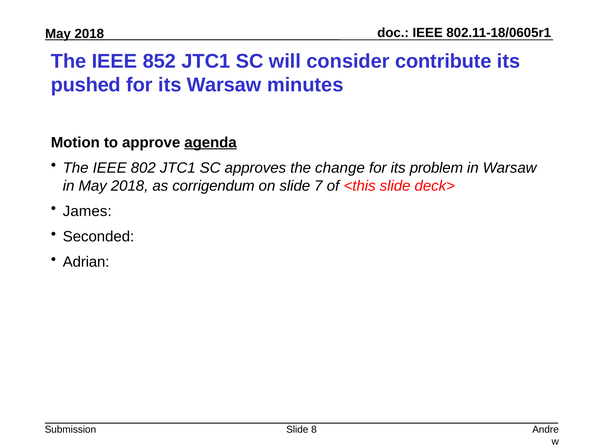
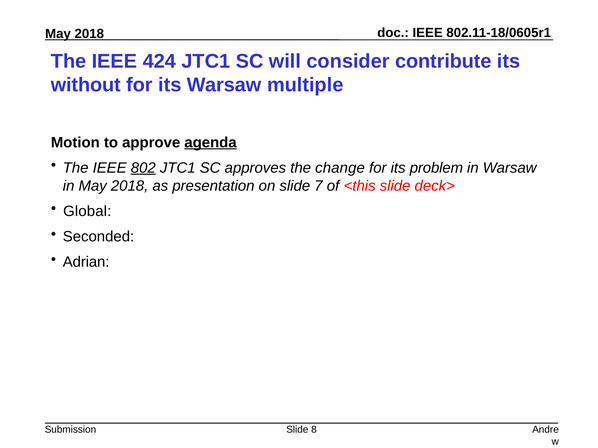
852: 852 -> 424 (159, 61)
pushed: pushed -> without (86, 85)
minutes: minutes -> multiple (305, 85)
802 underline: none -> present (143, 168)
corrigendum: corrigendum -> presentation (213, 186)
James: James -> Global (87, 211)
